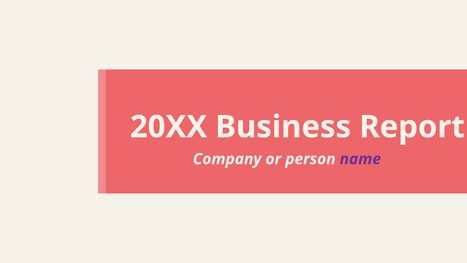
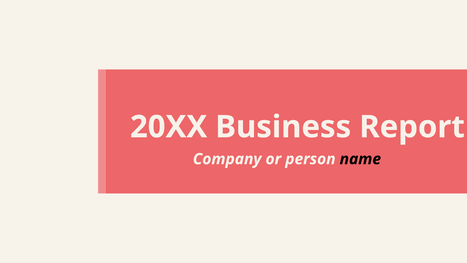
name colour: purple -> black (360, 159)
